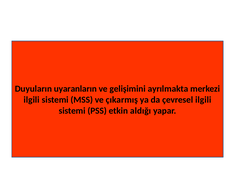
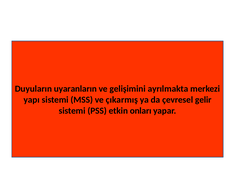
ilgili: ilgili -> yapı (32, 100)
çevresel ilgili: ilgili -> gelir (203, 100)
aldığı: aldığı -> onları (141, 111)
